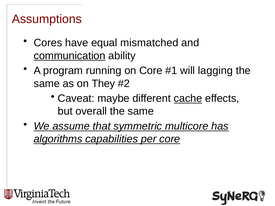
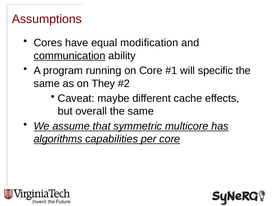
mismatched: mismatched -> modification (149, 43)
lagging: lagging -> specific (215, 71)
cache underline: present -> none (188, 99)
